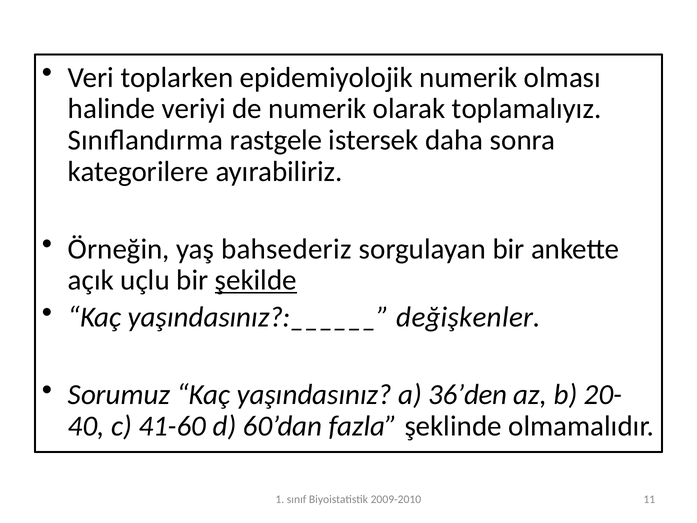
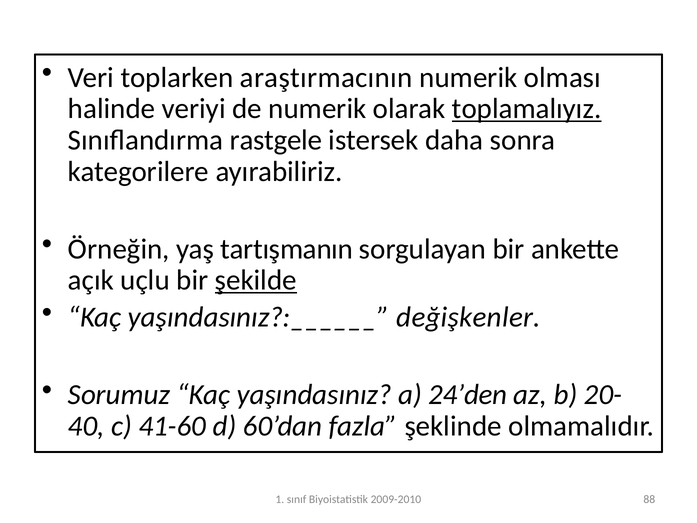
epidemiyolojik: epidemiyolojik -> araştırmacının (326, 77)
toplamalıyız underline: none -> present (527, 109)
bahsederiz: bahsederiz -> tartışmanın (287, 249)
36’den: 36’den -> 24’den (468, 394)
11: 11 -> 88 (649, 499)
